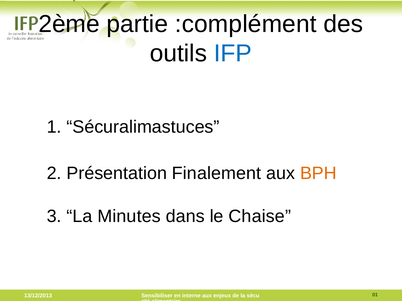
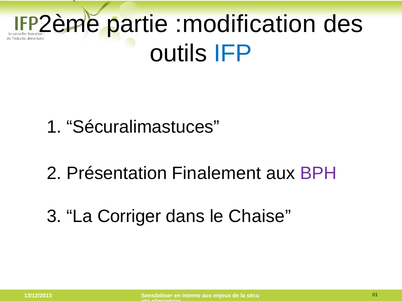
:complément: :complément -> :modification (246, 24)
BPH colour: orange -> purple (318, 174)
Minutes: Minutes -> Corriger (129, 217)
